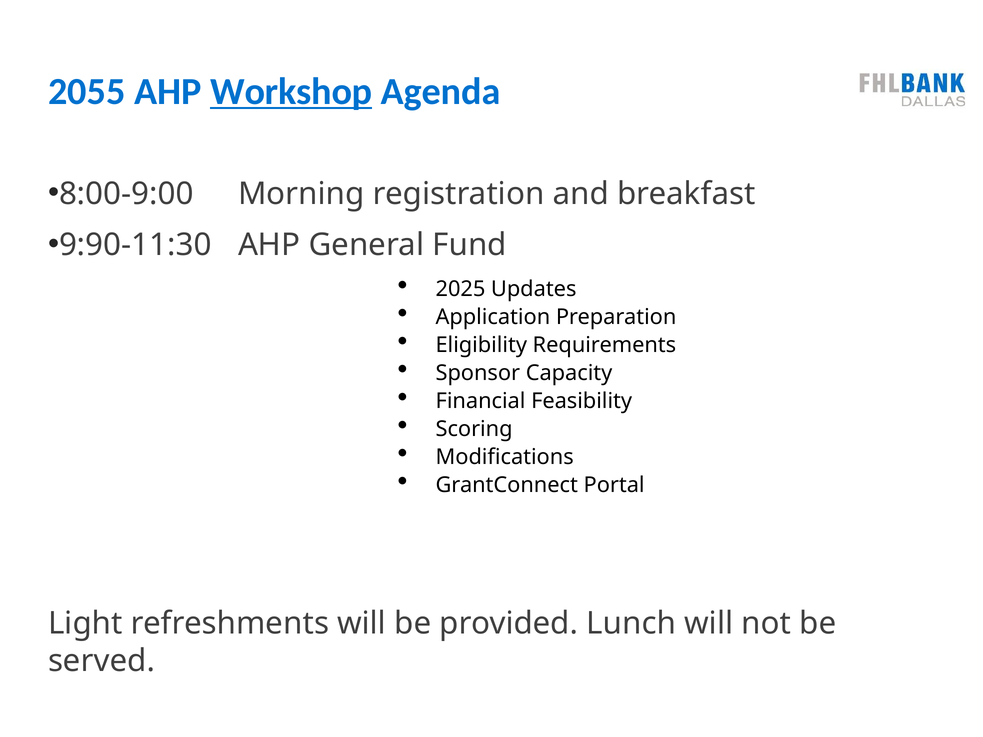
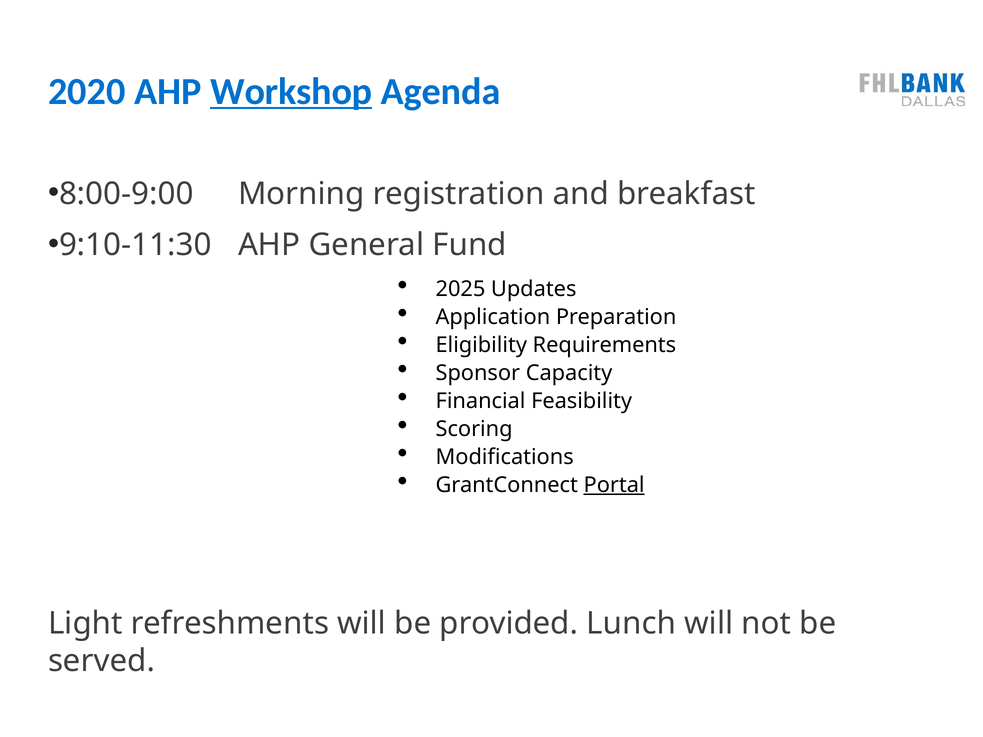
2055: 2055 -> 2020 (87, 92)
9:90-11:30: 9:90-11:30 -> 9:10-11:30 (135, 245)
Portal underline: none -> present (614, 485)
